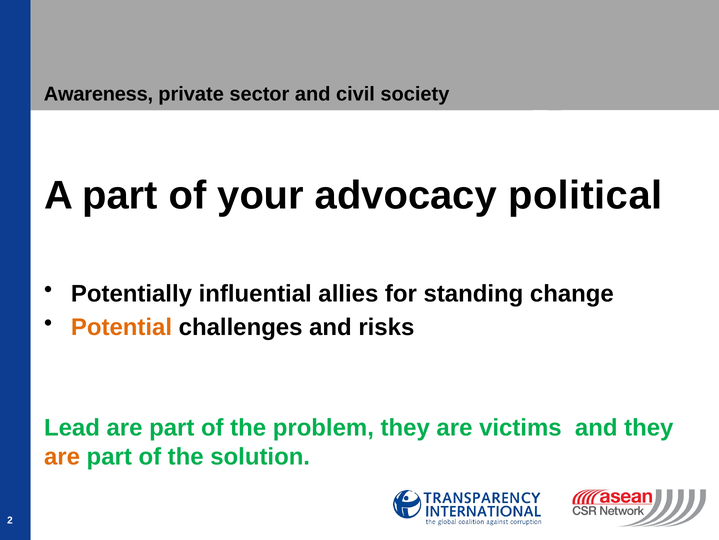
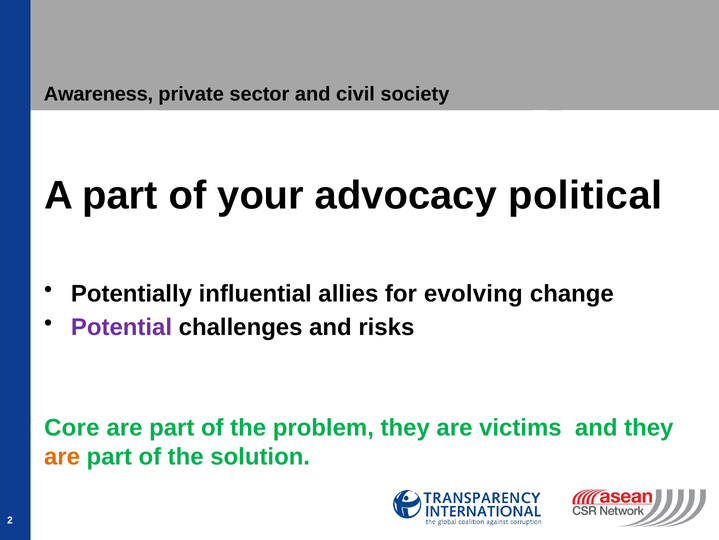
standing: standing -> evolving (473, 293)
Potential colour: orange -> purple (122, 327)
Lead: Lead -> Core (72, 427)
